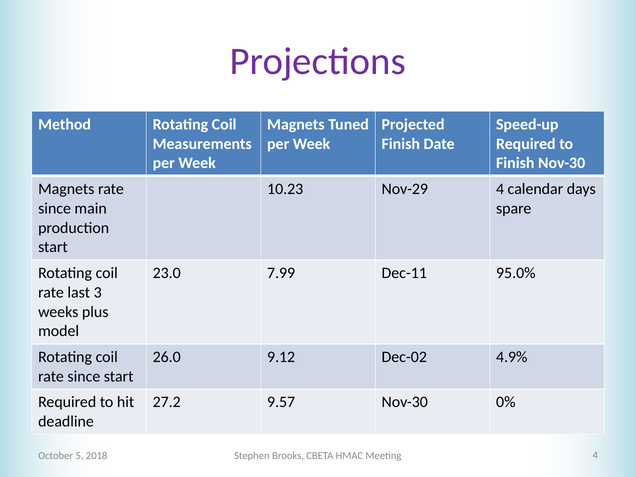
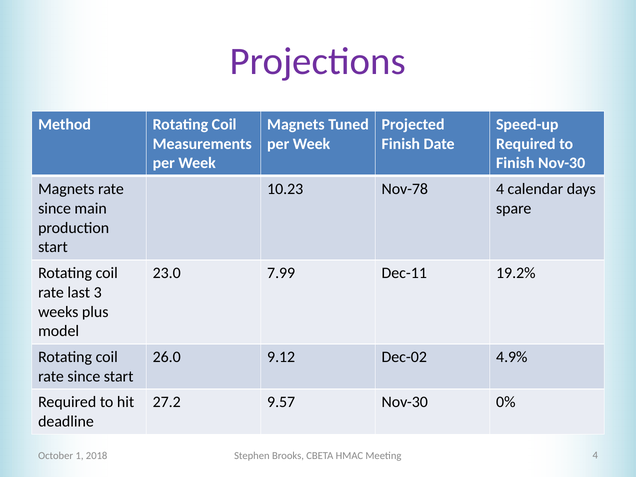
Nov-29: Nov-29 -> Nov-78 (405, 189)
95.0%: 95.0% -> 19.2% (516, 273)
5: 5 -> 1 (80, 456)
